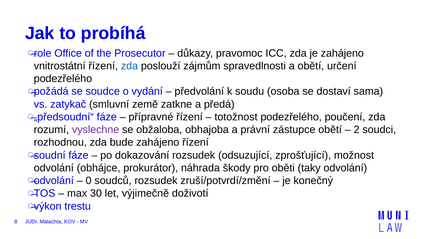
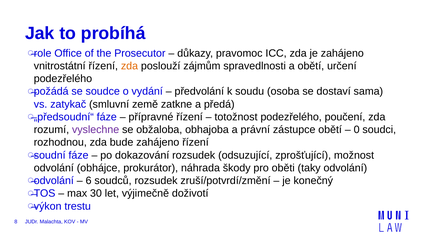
zda colour: blue -> orange (129, 66)
2: 2 -> 0 (357, 129)
0: 0 -> 6 (89, 180)
